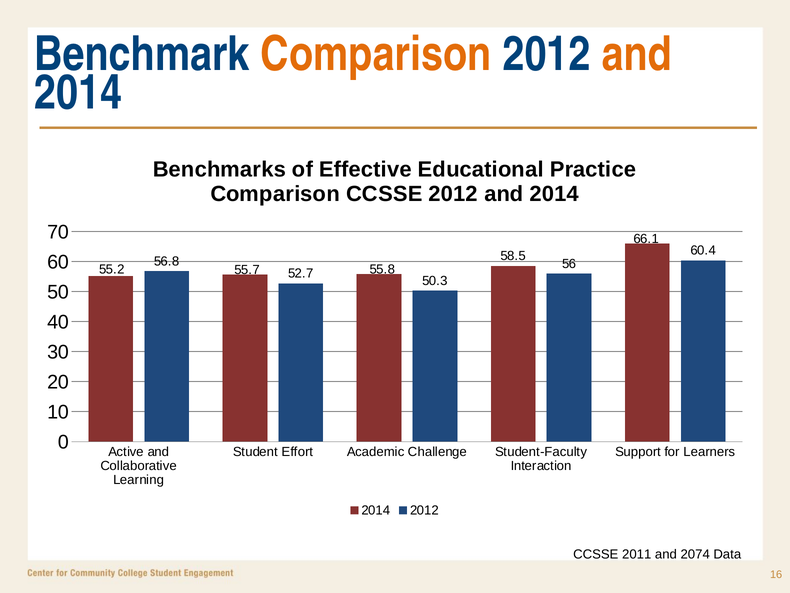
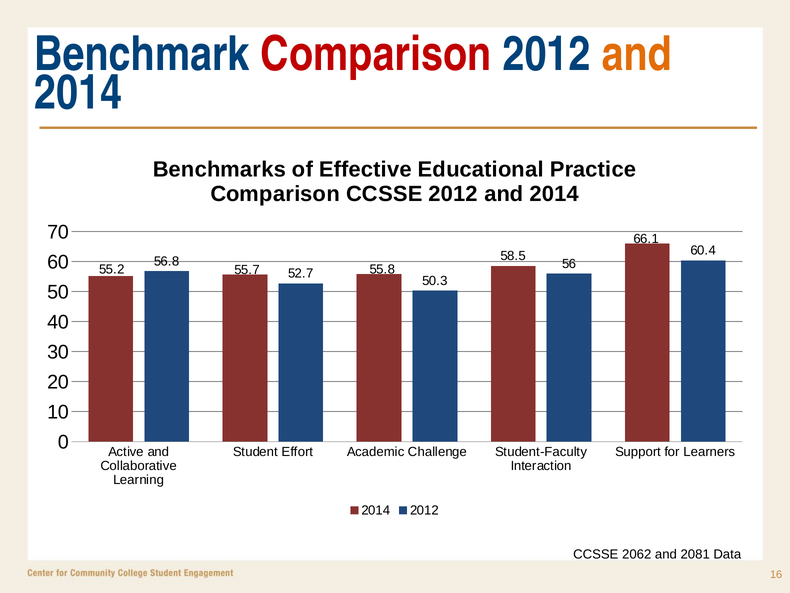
Comparison colour: orange -> red (376, 54)
2011: 2011 -> 2062 (637, 554)
2074: 2074 -> 2081 (695, 554)
